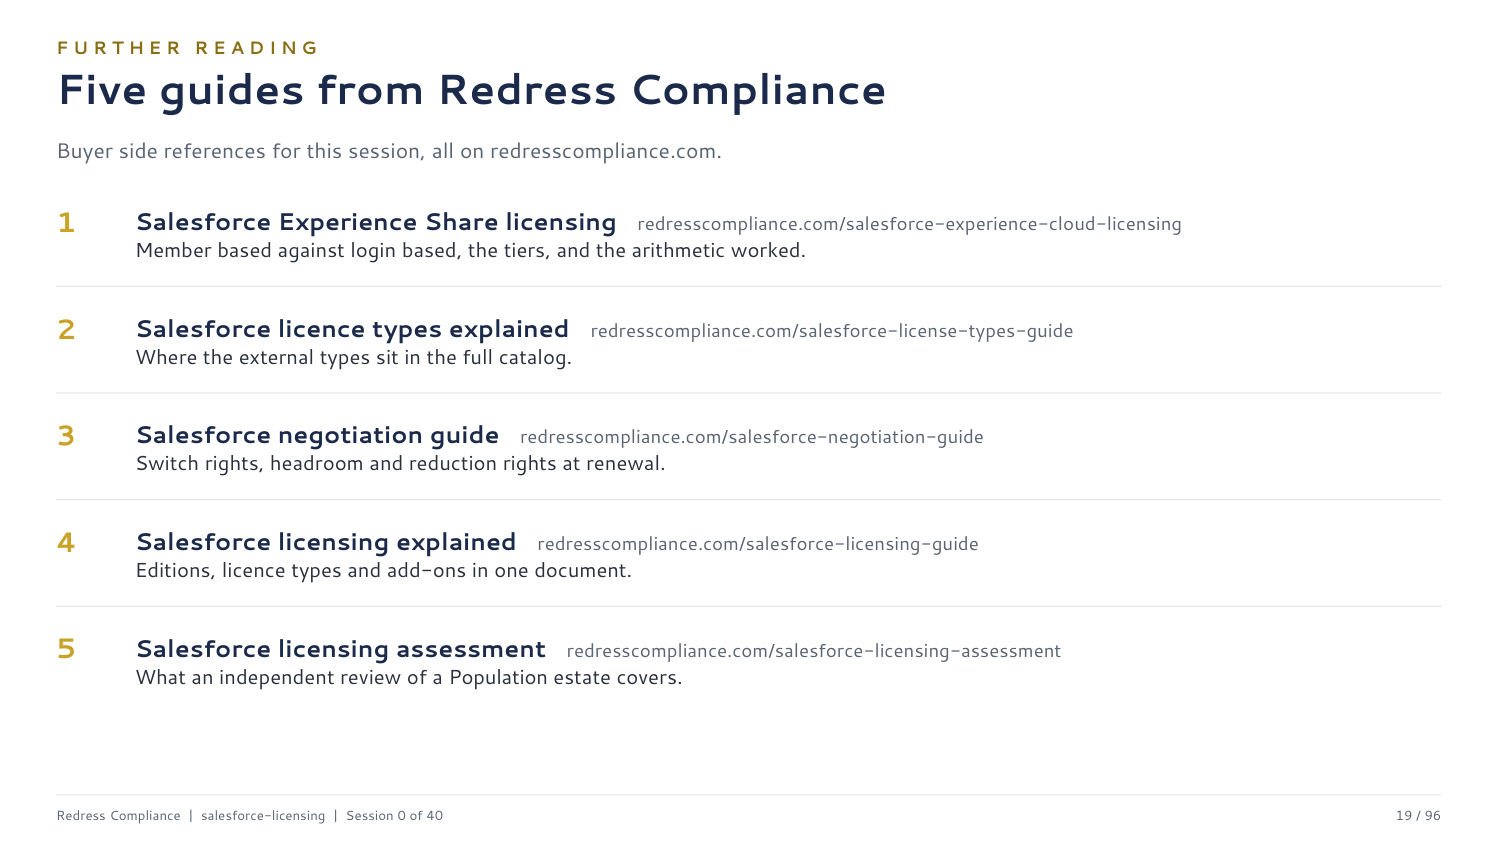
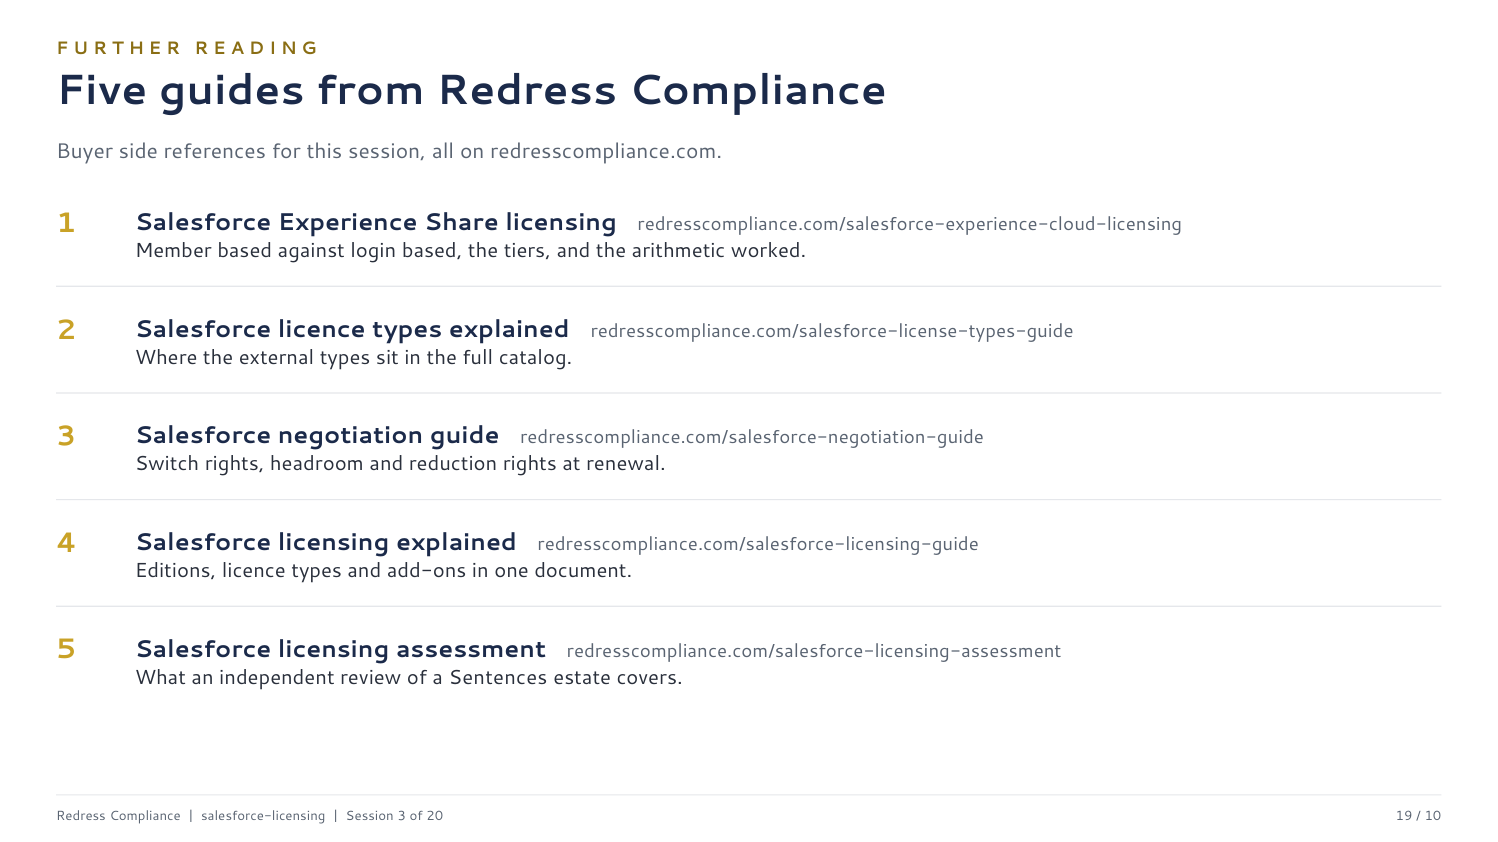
Population: Population -> Sentences (498, 678)
Session 0: 0 -> 3 (402, 817)
40: 40 -> 20 (435, 817)
96: 96 -> 10 (1433, 817)
